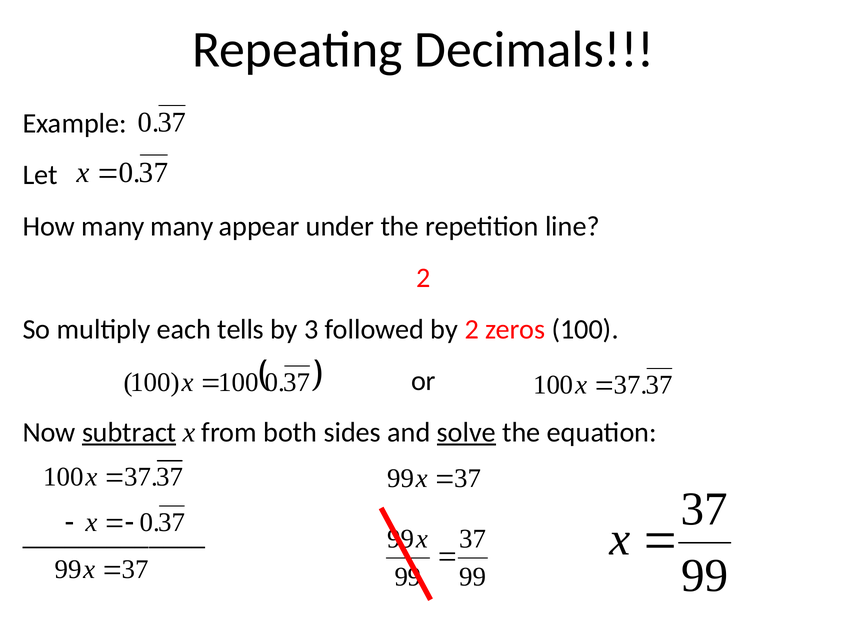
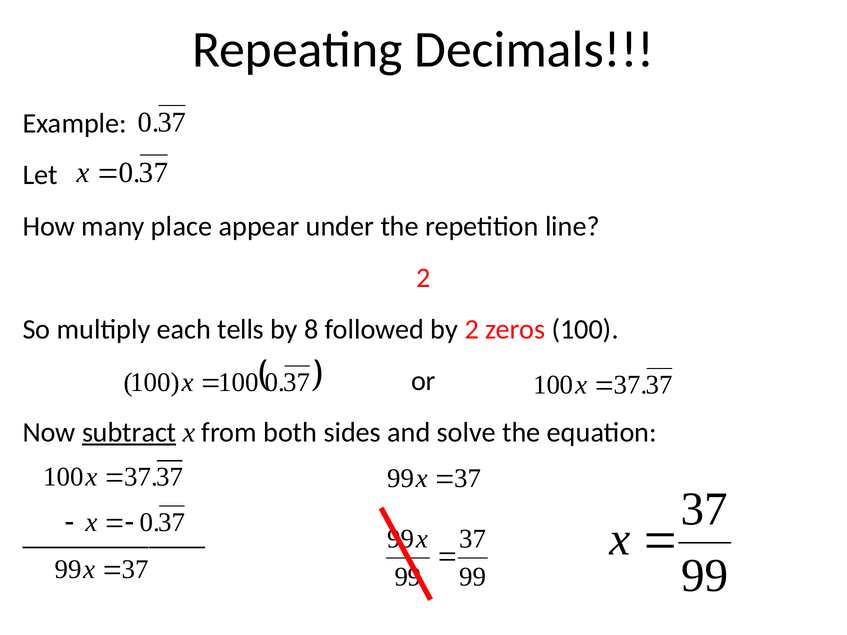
many many: many -> place (182, 226)
3: 3 -> 8 (311, 329)
solve underline: present -> none (466, 432)
